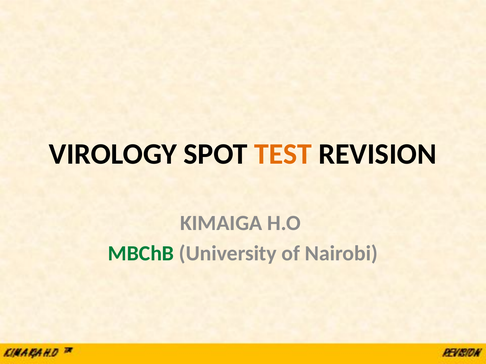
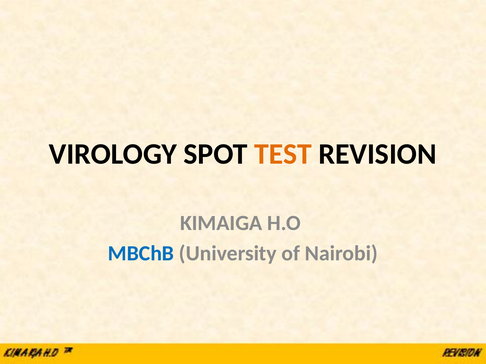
MBChB colour: green -> blue (141, 254)
